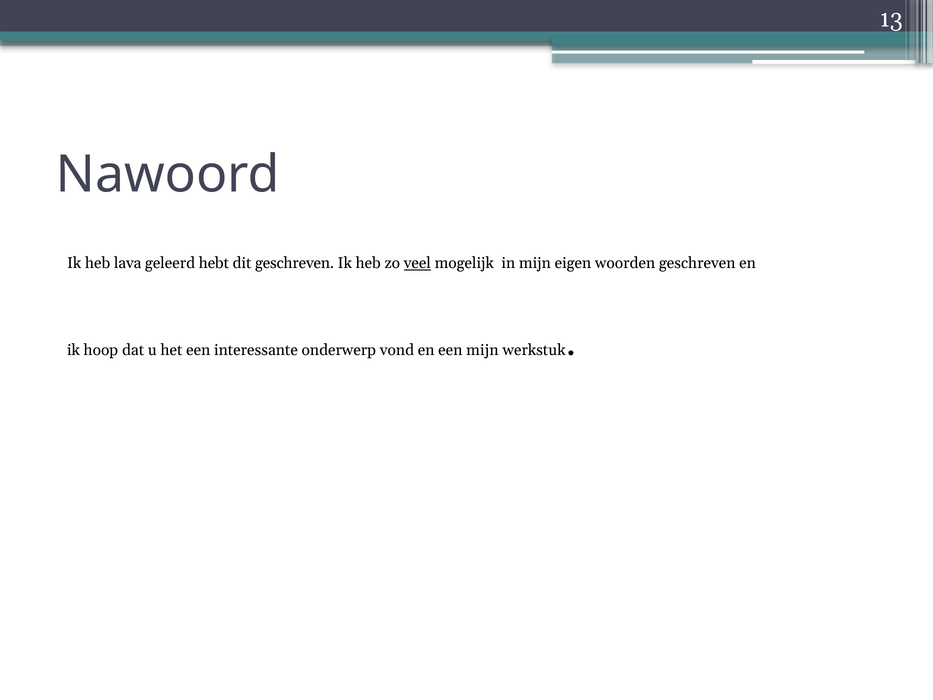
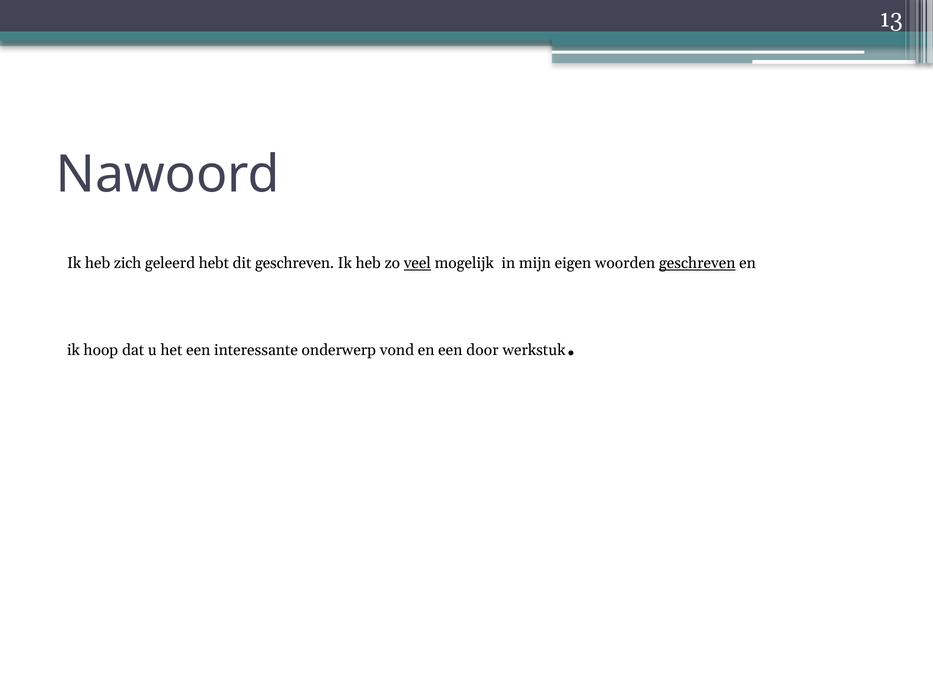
lava: lava -> zich (128, 263)
geschreven underline: none -> present (697, 263)
een mijn: mijn -> door (482, 350)
